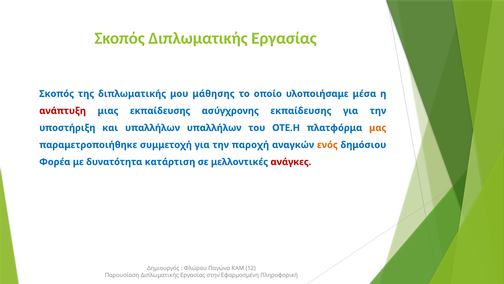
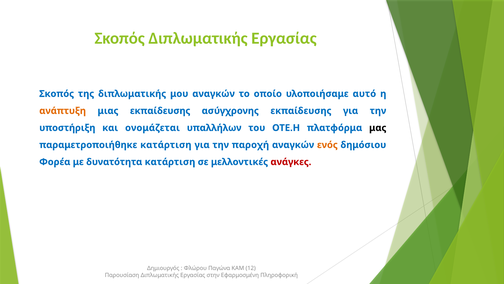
μου μάθησης: μάθησης -> αναγκών (214, 94)
μέσα: μέσα -> αυτό (364, 94)
ανάπτυξη colour: red -> orange (63, 111)
και υπαλλήλων: υπαλλήλων -> ονομάζεται (152, 128)
μας colour: orange -> black (378, 128)
παραμετροποιήθηκε συμμετοχή: συμμετοχή -> κατάρτιση (166, 145)
